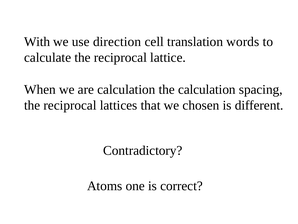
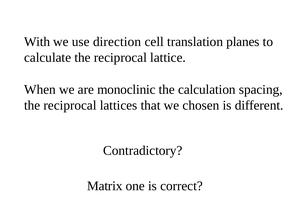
words: words -> planes (243, 42)
are calculation: calculation -> monoclinic (126, 89)
Atoms: Atoms -> Matrix (105, 185)
